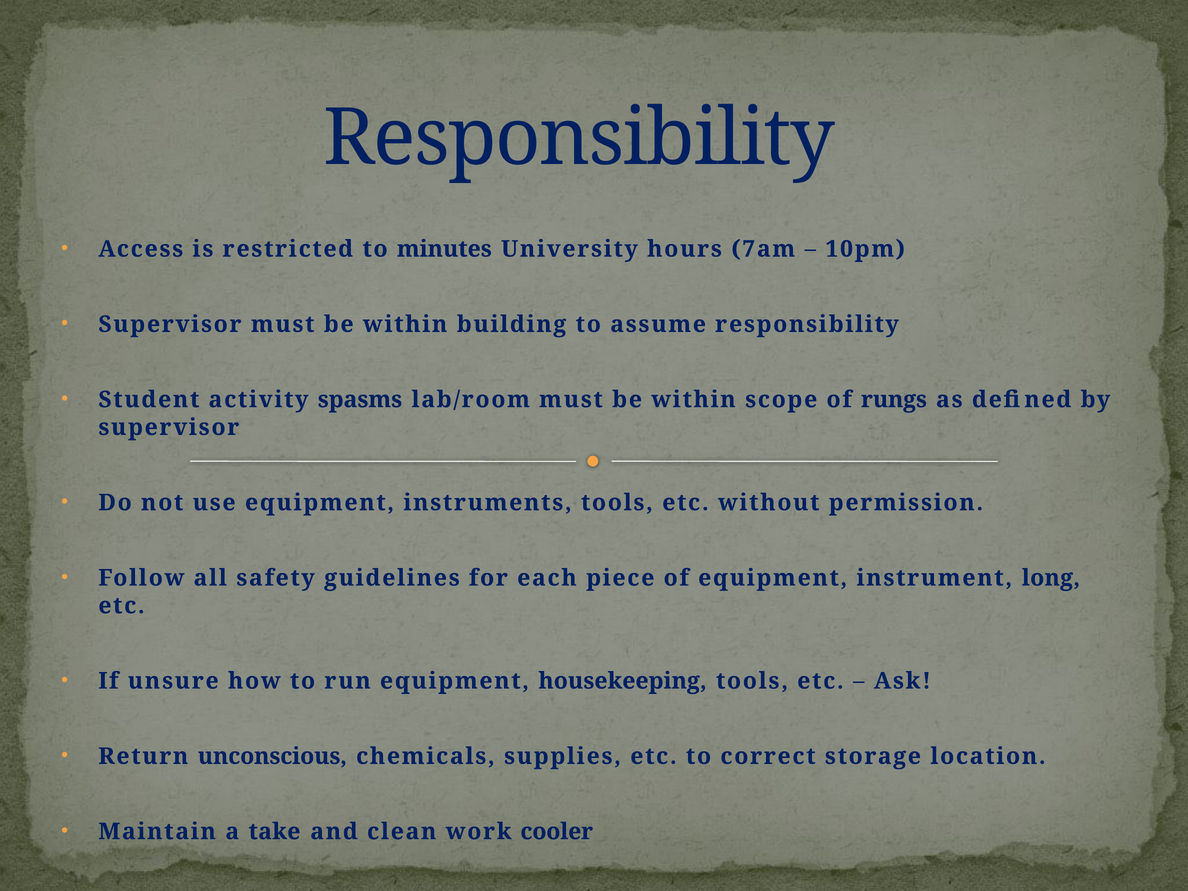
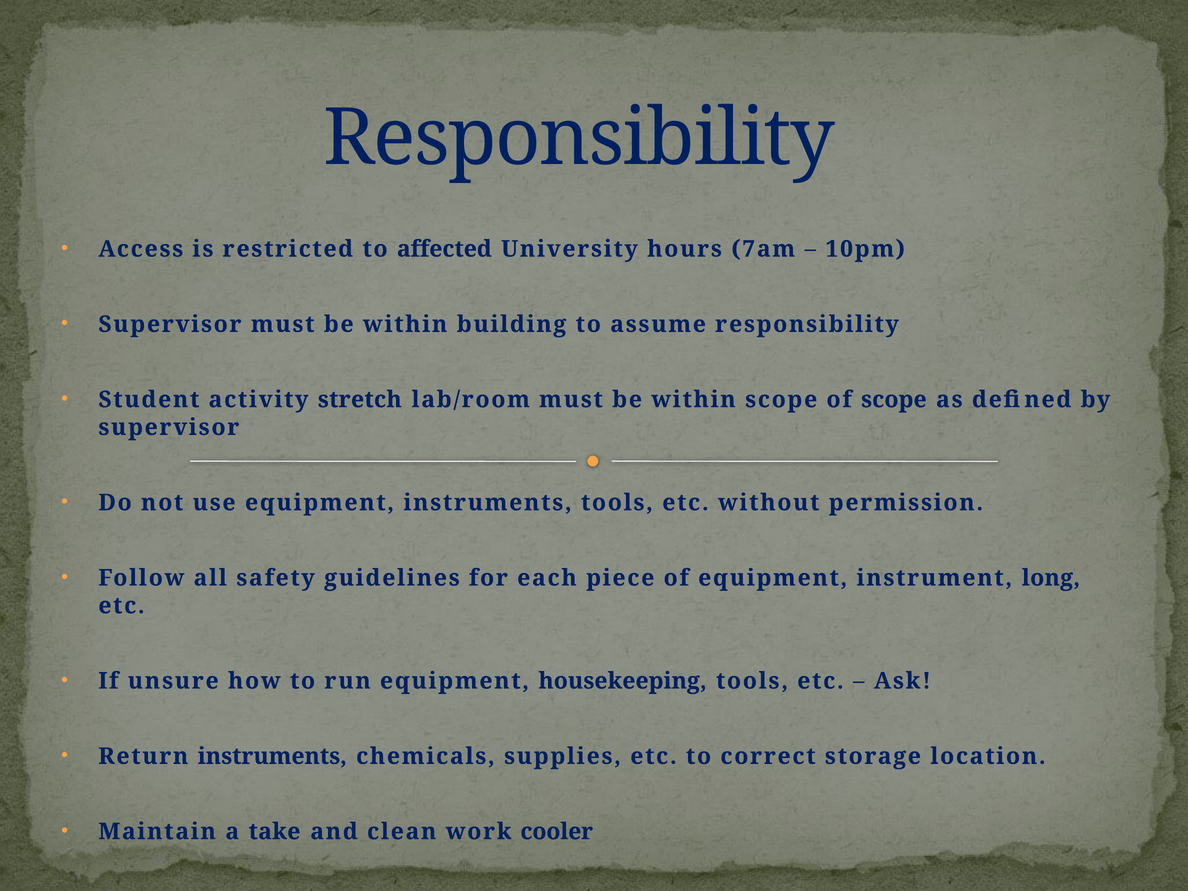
minutes: minutes -> affected (444, 249)
spasms: spasms -> stretch (360, 400)
of rungs: rungs -> scope (894, 400)
Return unconscious: unconscious -> instruments (272, 756)
